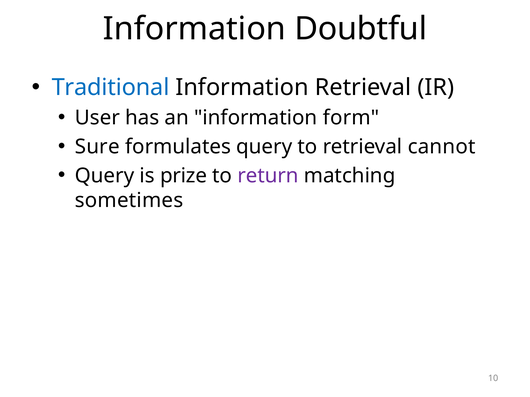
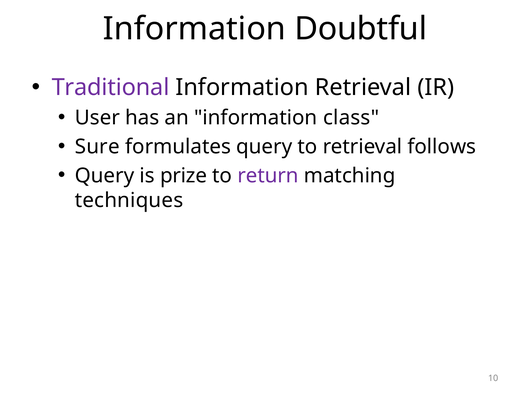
Traditional colour: blue -> purple (111, 88)
form: form -> class (351, 118)
cannot: cannot -> follows (442, 147)
sometimes: sometimes -> techniques (129, 201)
